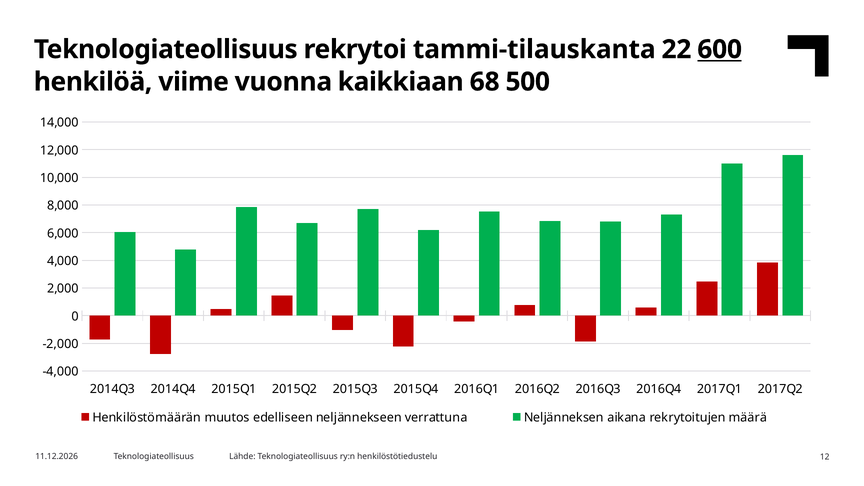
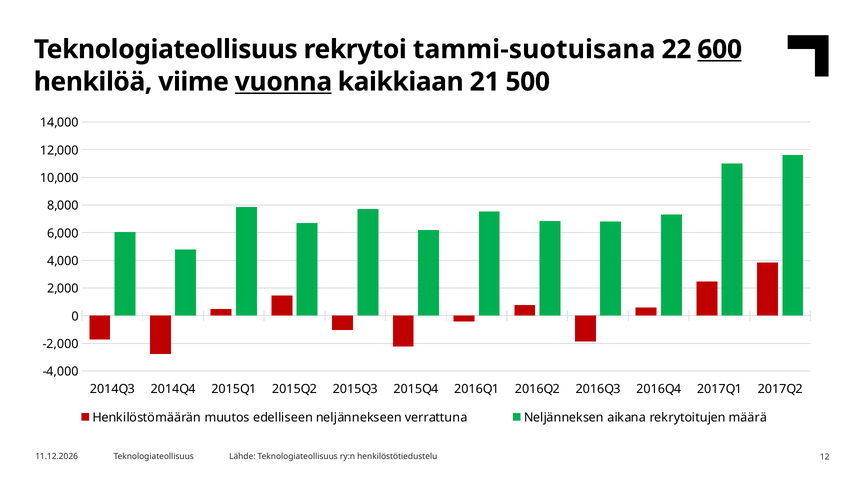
tammi-tilauskanta: tammi-tilauskanta -> tammi-suotuisana (534, 49)
vuonna underline: none -> present (283, 82)
68: 68 -> 21 (485, 82)
